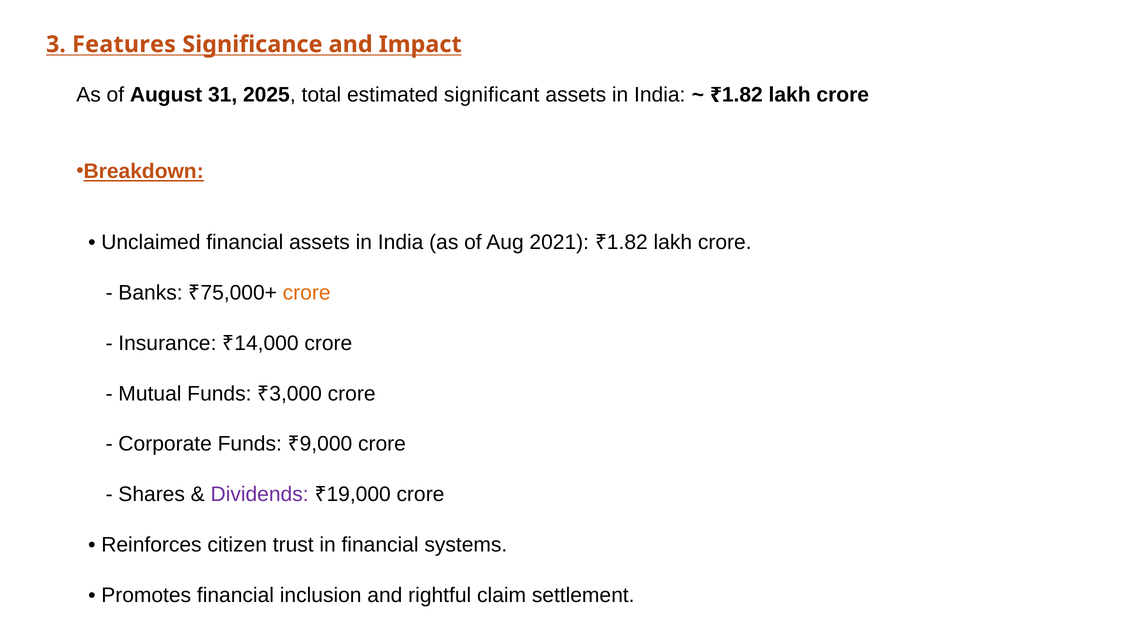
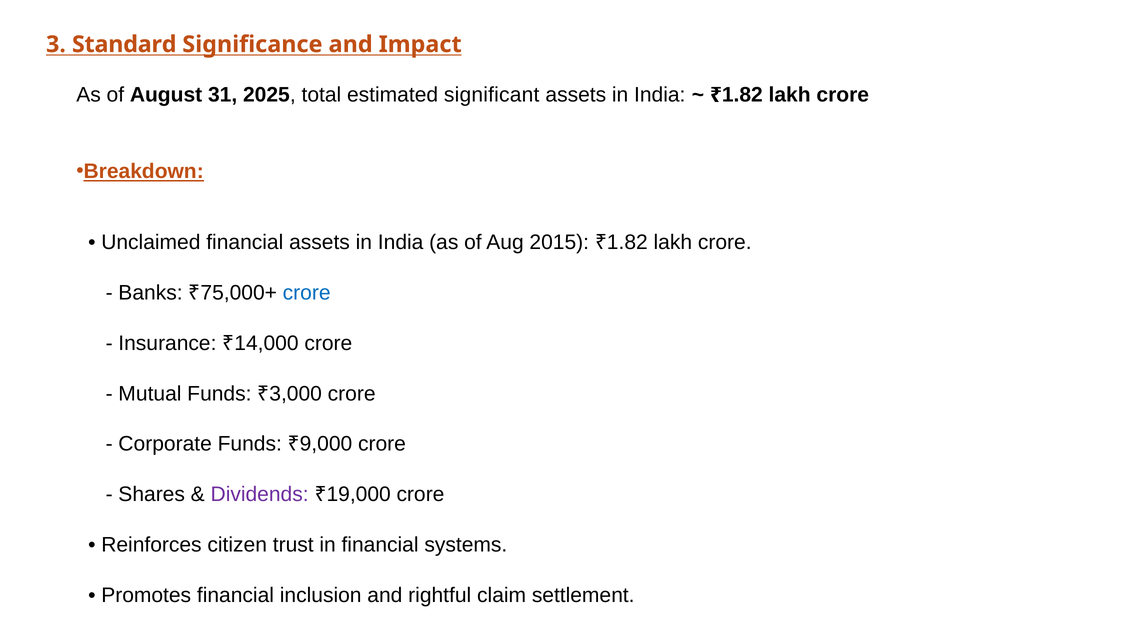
Features: Features -> Standard (124, 44)
2021: 2021 -> 2015 (559, 243)
crore colour: orange -> blue (307, 293)
